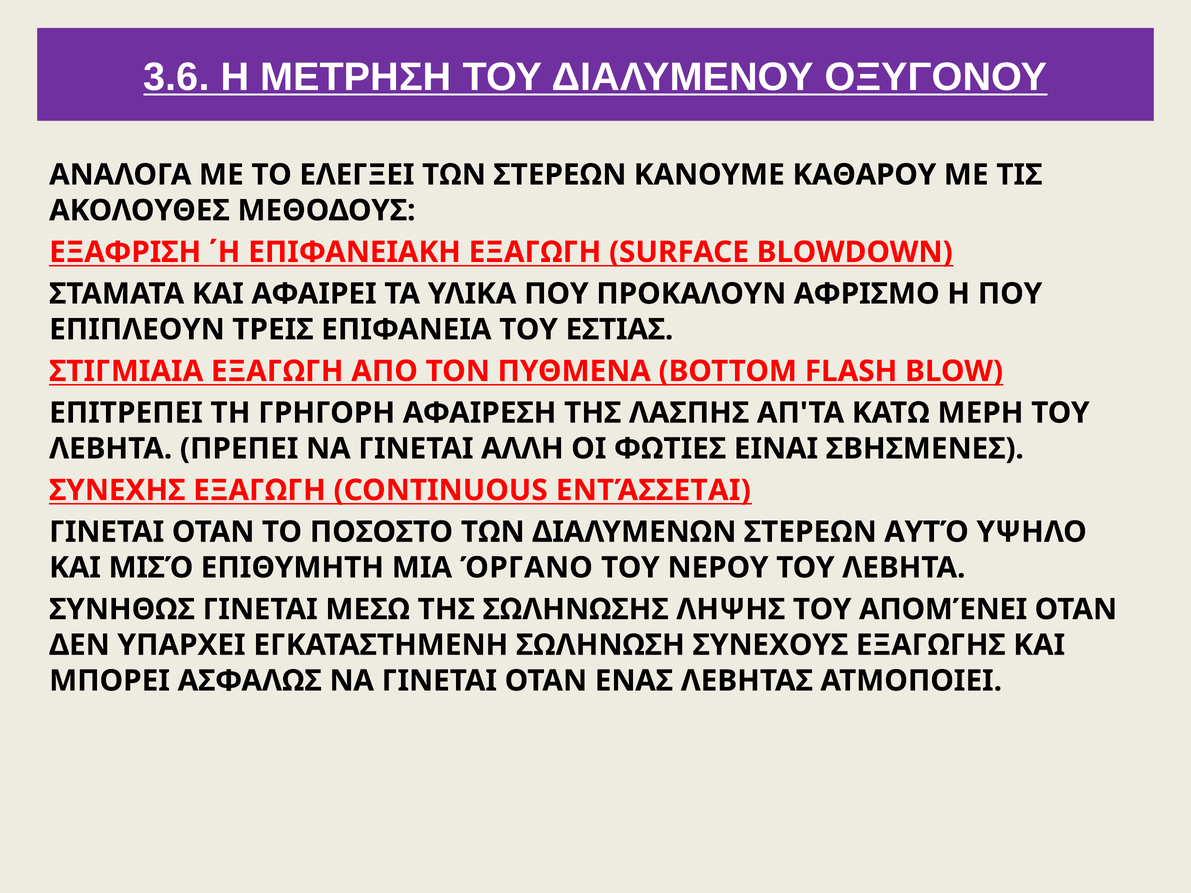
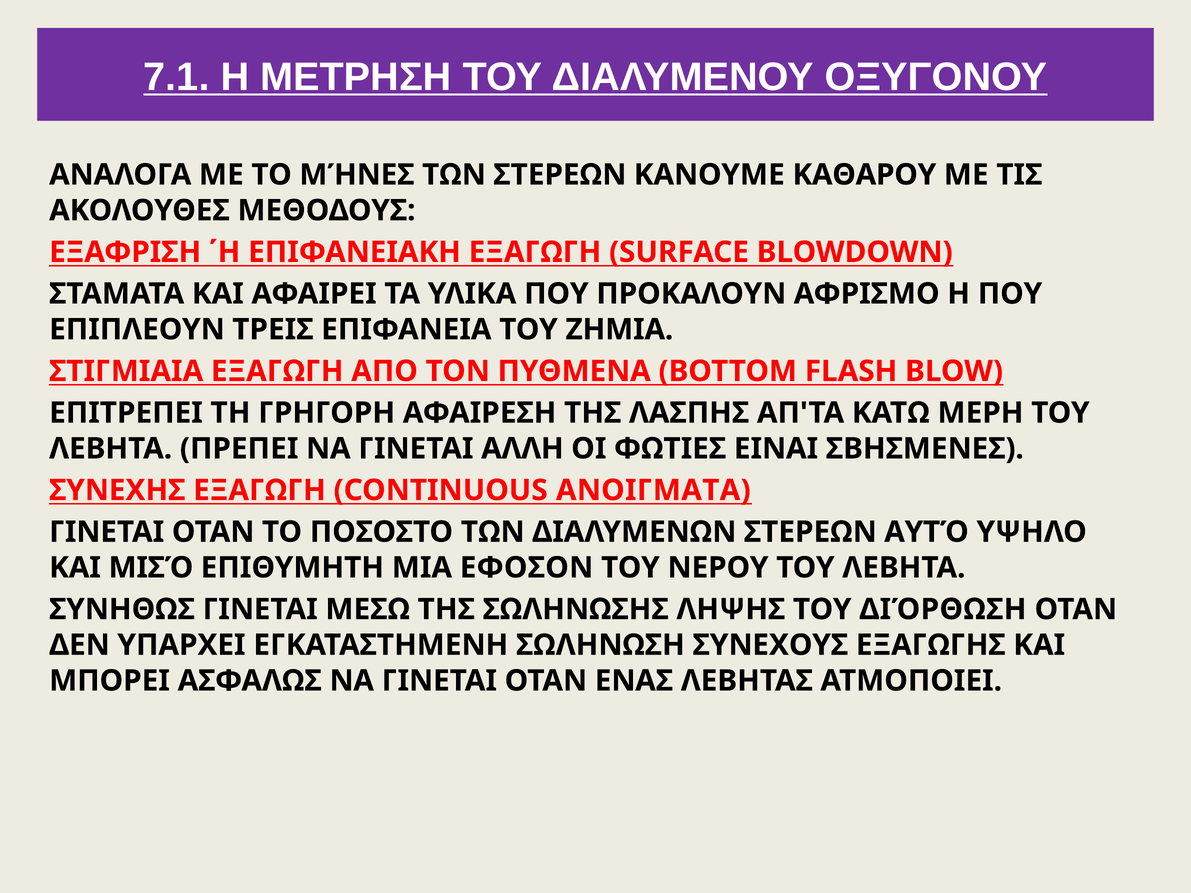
3.6: 3.6 -> 7.1 (176, 77)
ΕΛΕΓΞΕΙ: ΕΛΕΓΞΕΙ -> ΜΉΝΕΣ (357, 175)
ΕΣΤΙΑΣ: ΕΣΤΙΑΣ -> ΖΗΜΙΑ (619, 330)
ΕΝΤΆΣΣΕΤΑΙ: ΕΝΤΆΣΣΕΤΑΙ -> ΑΝΟΙΓΜΑΤΑ (653, 490)
ΌΡΓΑΝΟ: ΌΡΓΑΝΟ -> ΕΦΟΣΟΝ (526, 568)
ΑΠΟΜΈΝΕΙ: ΑΠΟΜΈΝΕΙ -> ΔΙΌΡΘΩΣΗ (943, 609)
